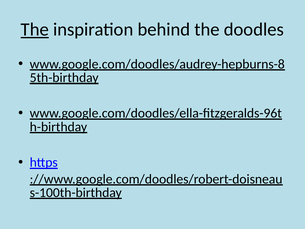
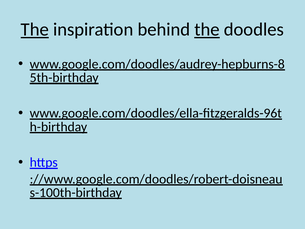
the underline: none -> present (207, 30)
